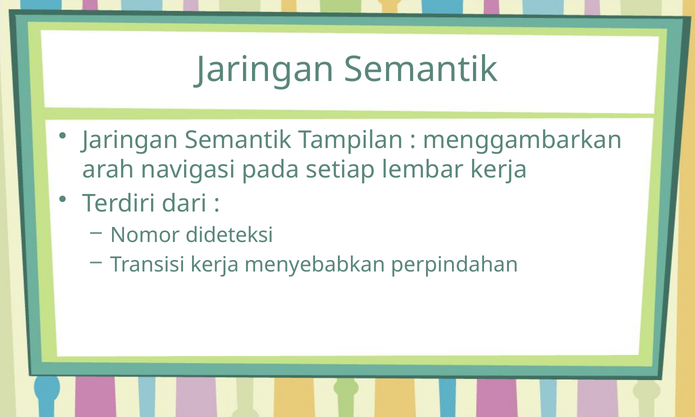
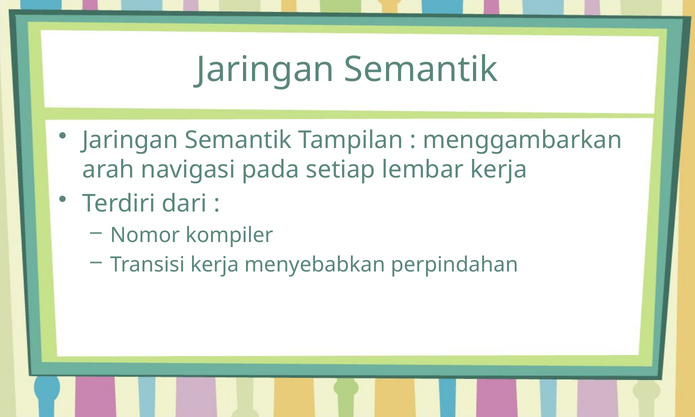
dideteksi: dideteksi -> kompiler (229, 235)
